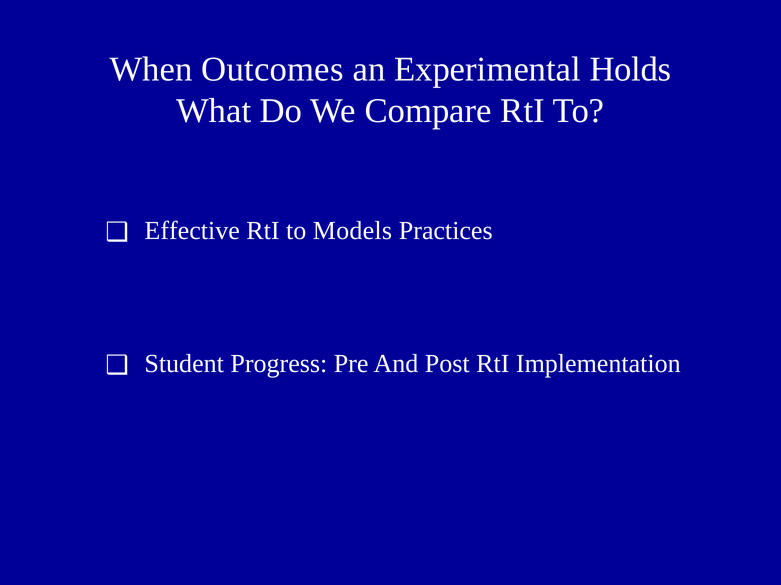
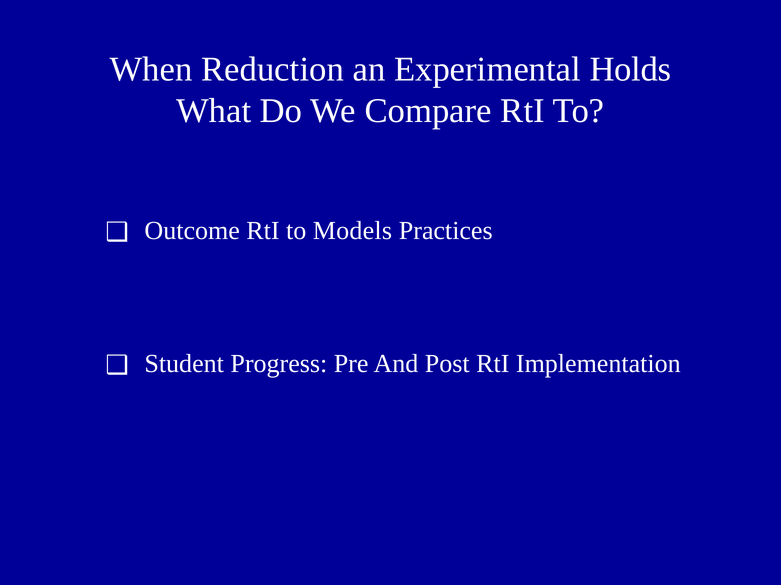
Outcomes: Outcomes -> Reduction (273, 69)
Effective: Effective -> Outcome (192, 231)
